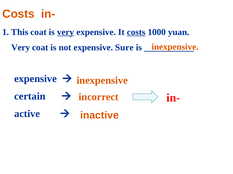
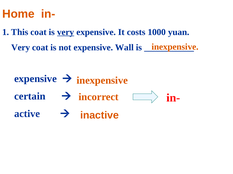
Costs: Costs -> Home (18, 14)
costs underline: present -> none (136, 32)
Sure: Sure -> Wall (124, 48)
